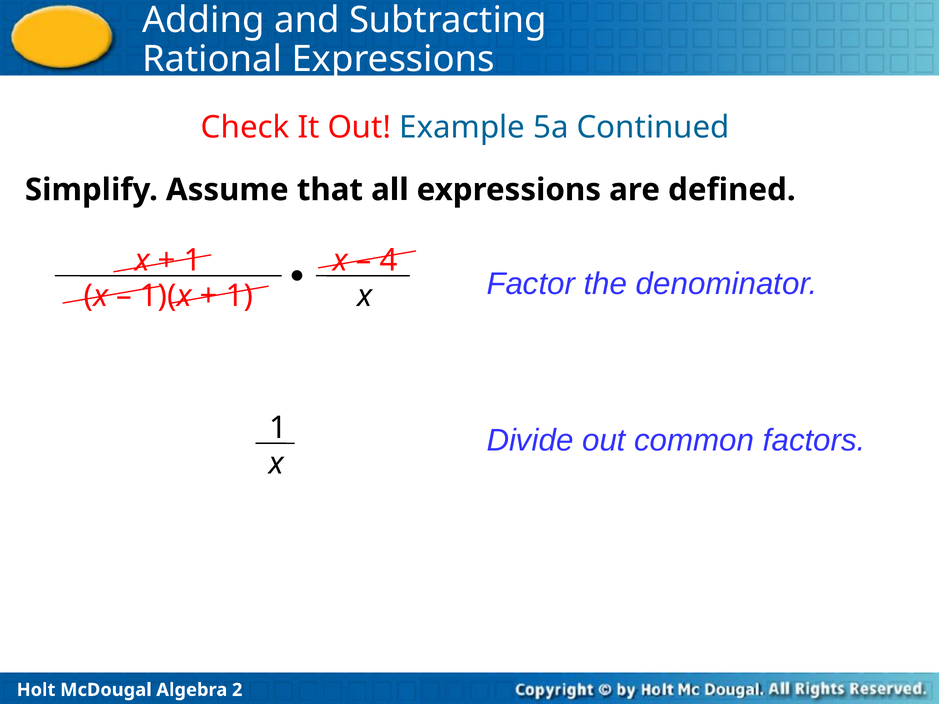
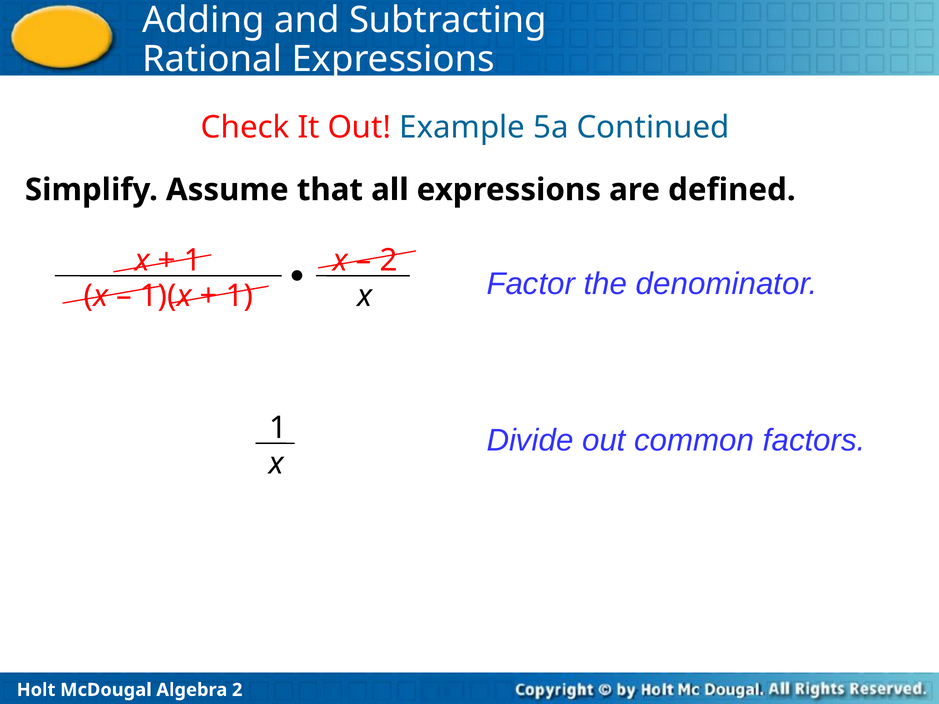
4: 4 -> 2 (388, 260)
